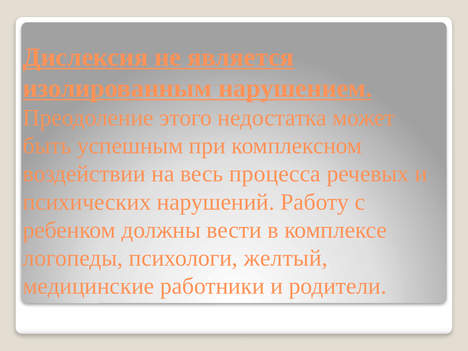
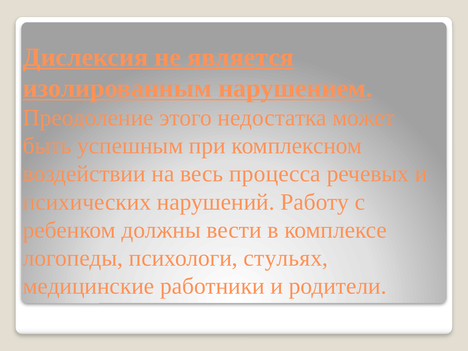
желтый: желтый -> стульях (286, 258)
